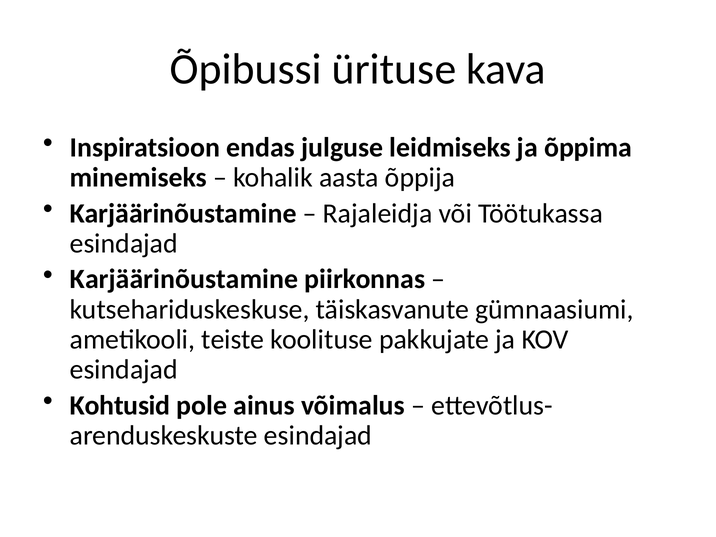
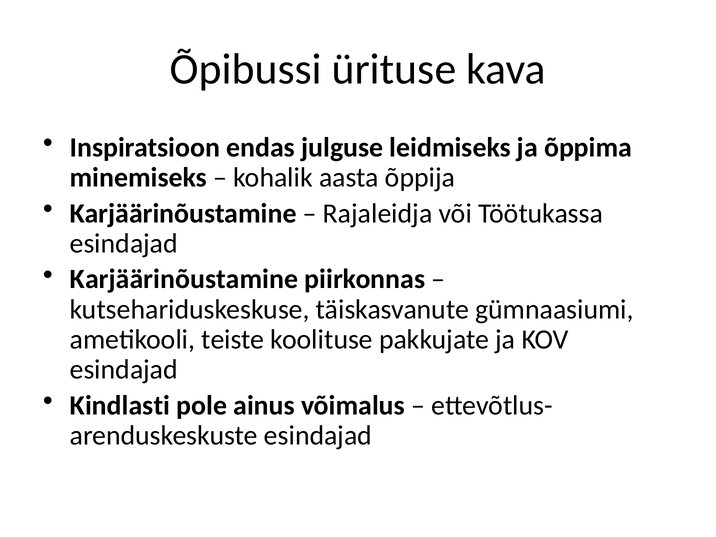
Kohtusid: Kohtusid -> Kindlasti (120, 405)
